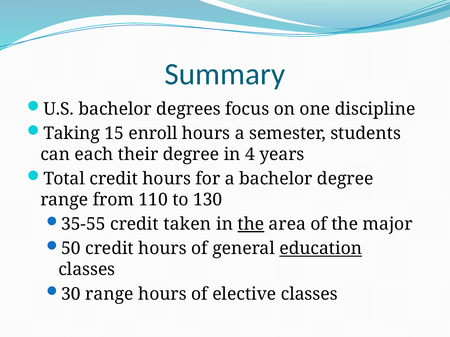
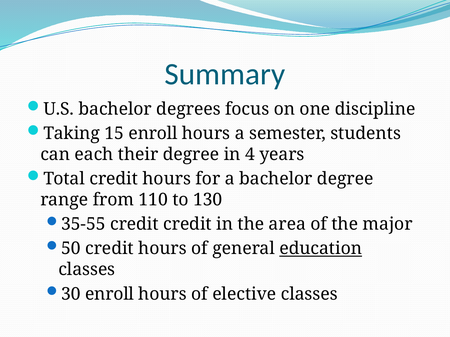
credit taken: taken -> credit (187, 224)
the underline: present -> none (251, 224)
30 range: range -> enroll (110, 294)
